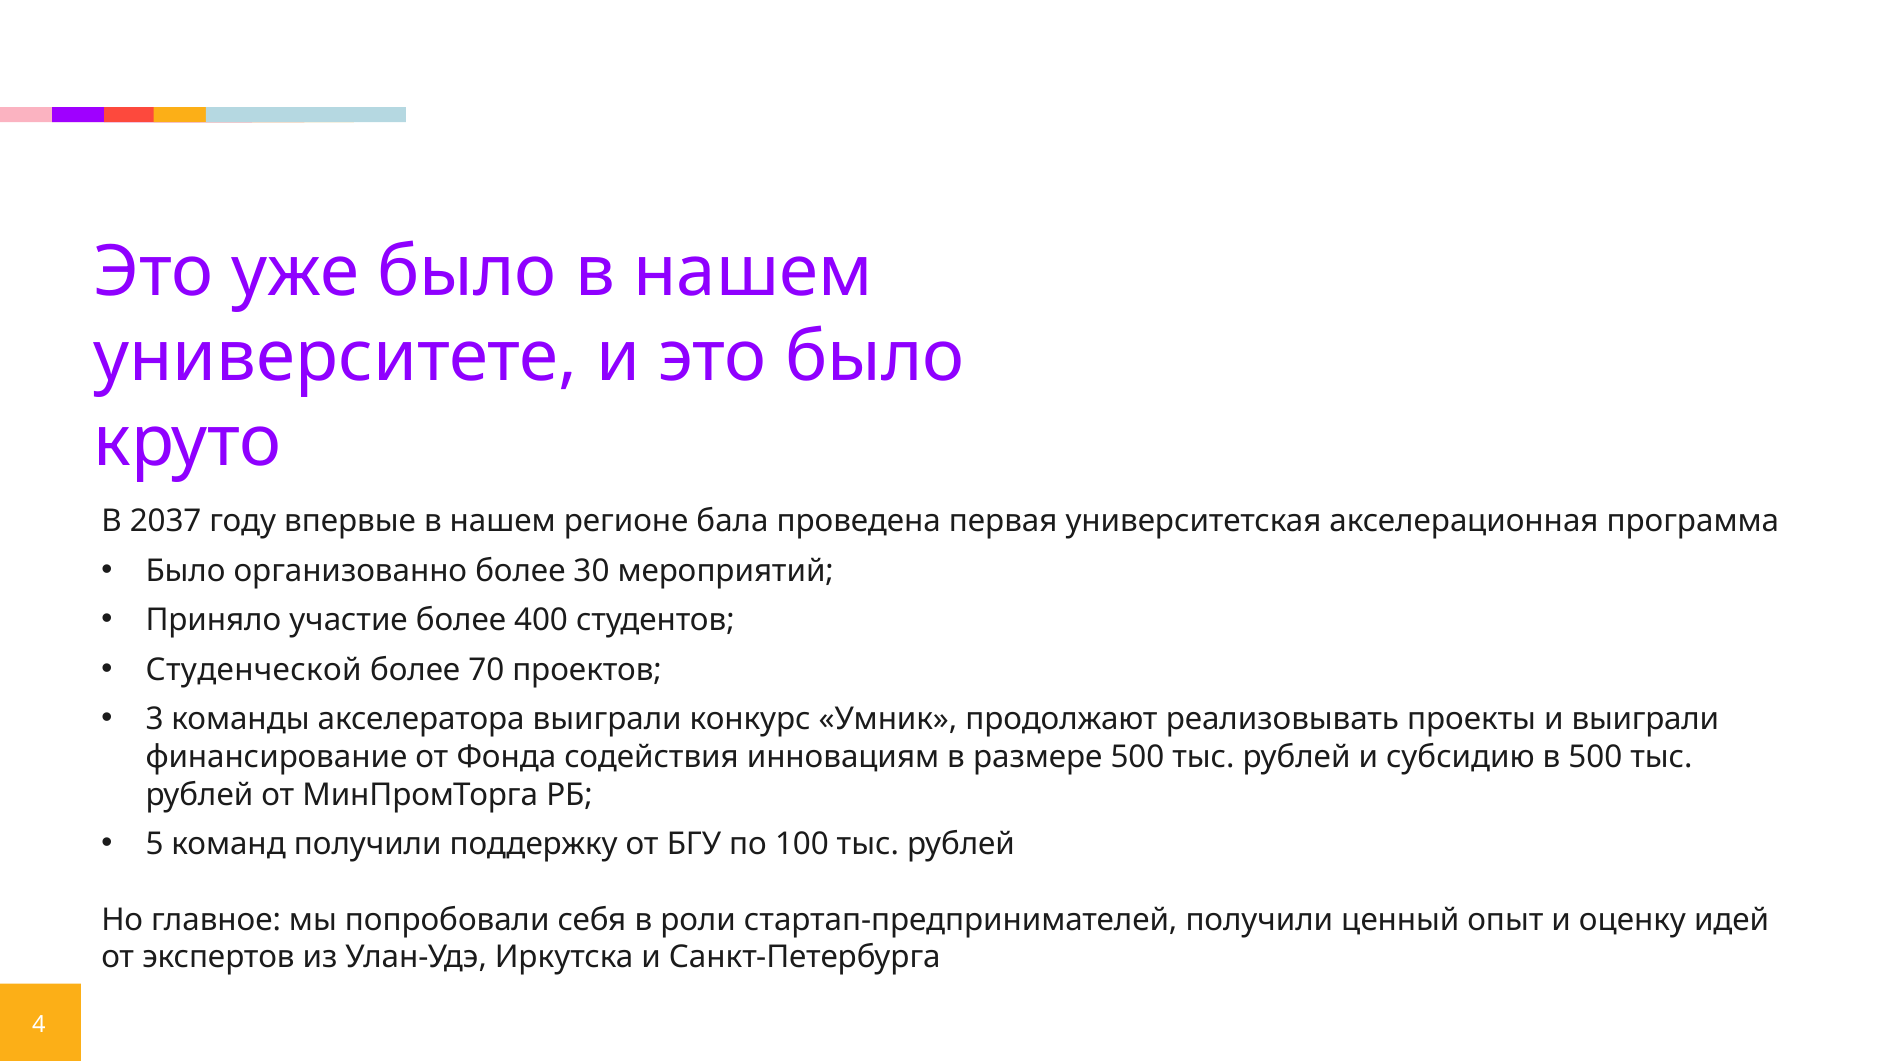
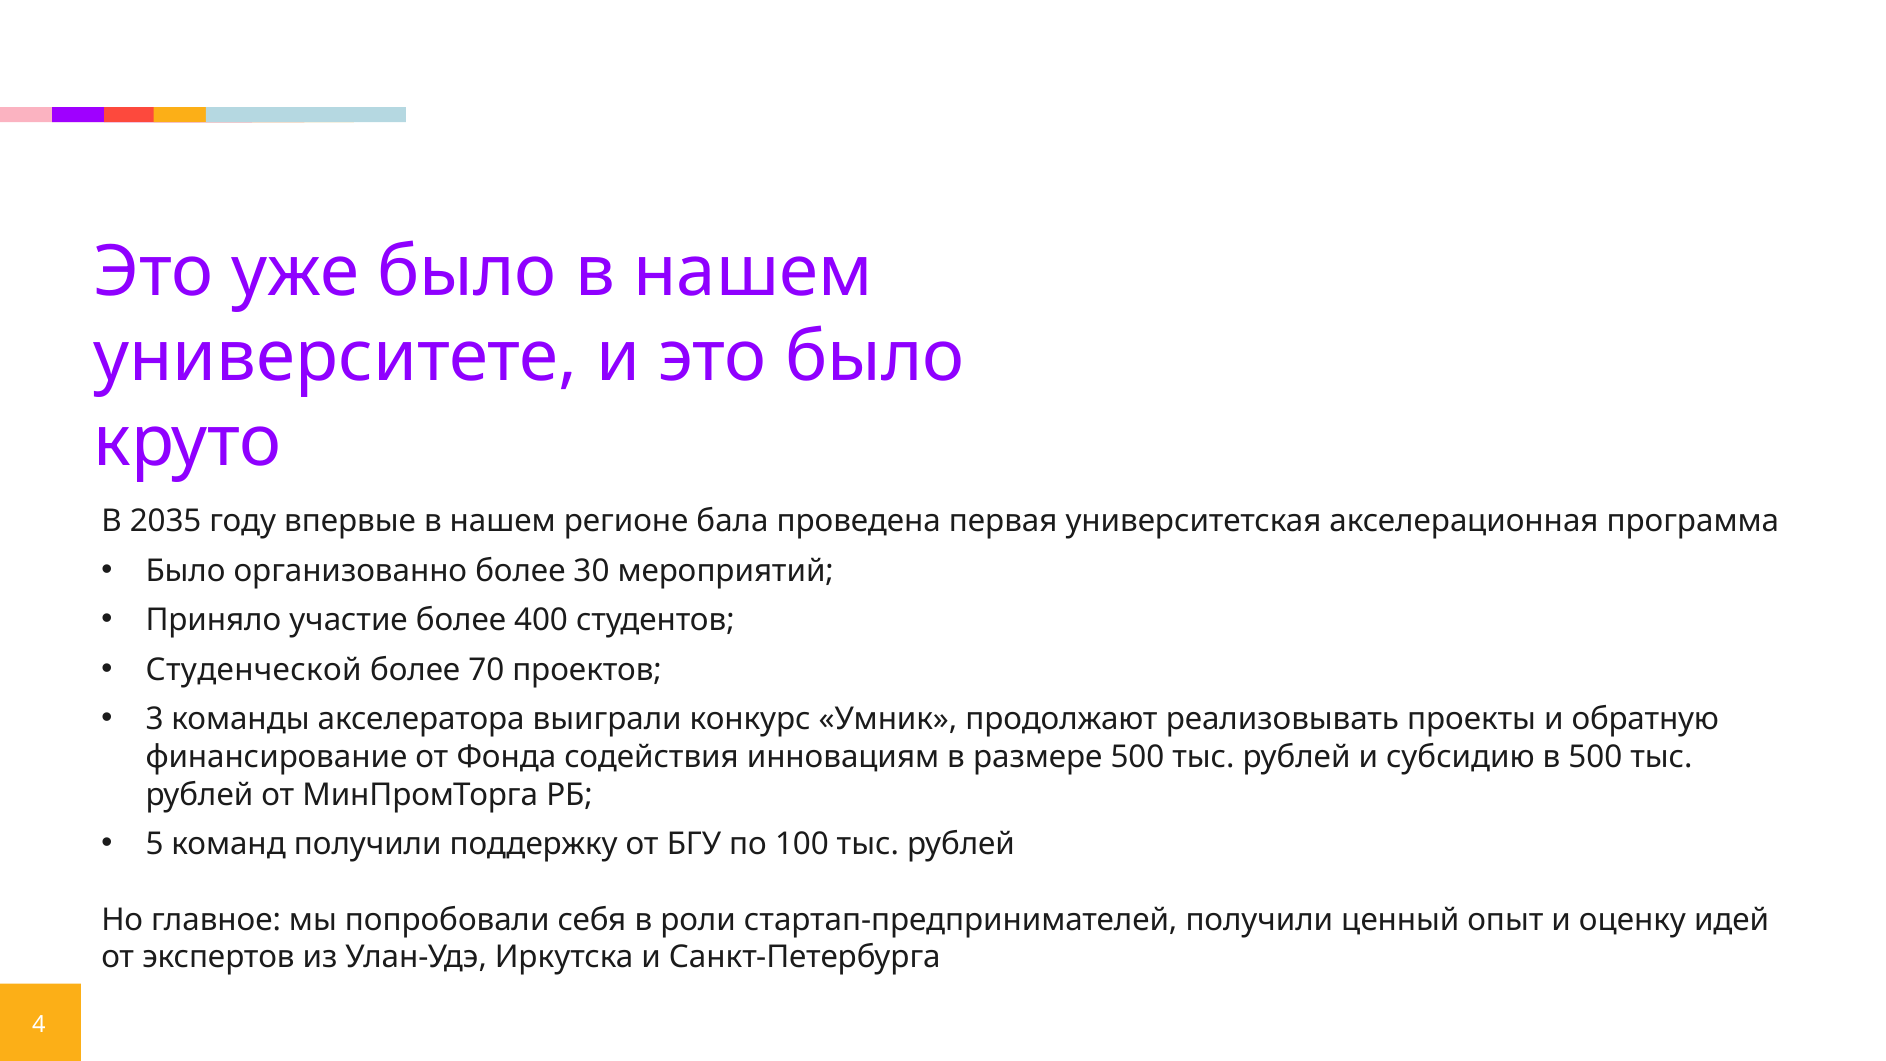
2037: 2037 -> 2035 (166, 521)
и выиграли: выиграли -> обратную (1645, 719)
